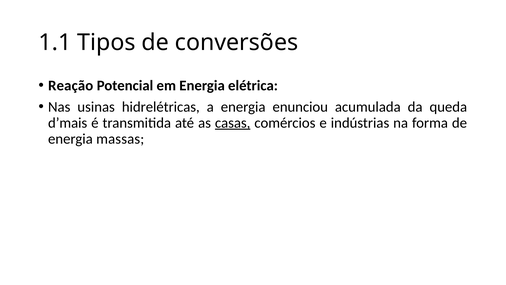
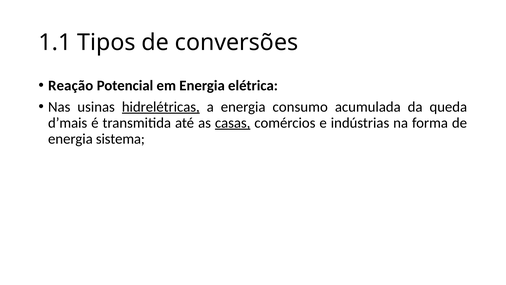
hidrelétricas underline: none -> present (161, 107)
enunciou: enunciou -> consumo (300, 107)
massas: massas -> sistema (120, 139)
